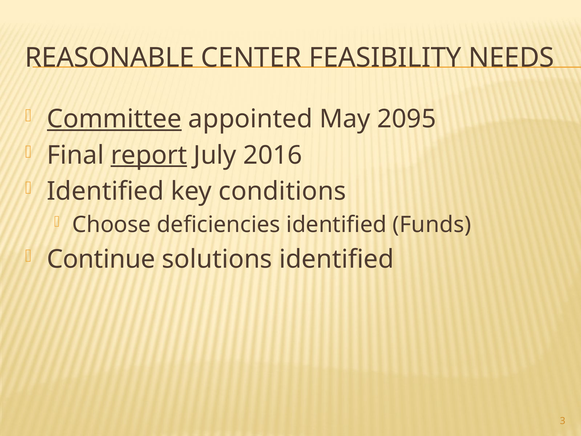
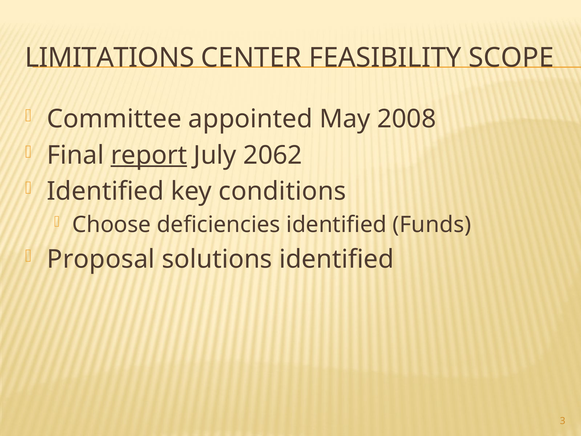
REASONABLE: REASONABLE -> LIMITATIONS (110, 58)
NEEDS: NEEDS -> SCOPE (511, 58)
Committee underline: present -> none (114, 119)
2095: 2095 -> 2008 (407, 119)
2016: 2016 -> 2062 (273, 155)
Continue: Continue -> Proposal (101, 259)
